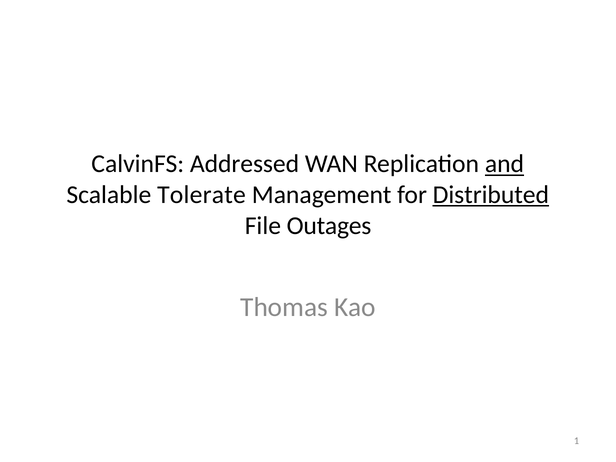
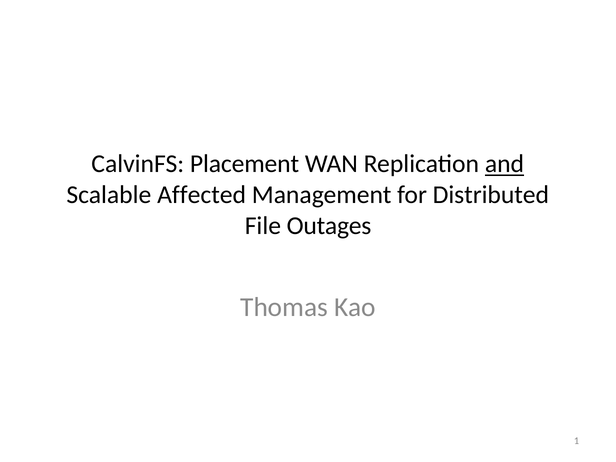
Addressed: Addressed -> Placement (245, 164)
Tolerate: Tolerate -> Affected (202, 195)
Distributed underline: present -> none (491, 195)
